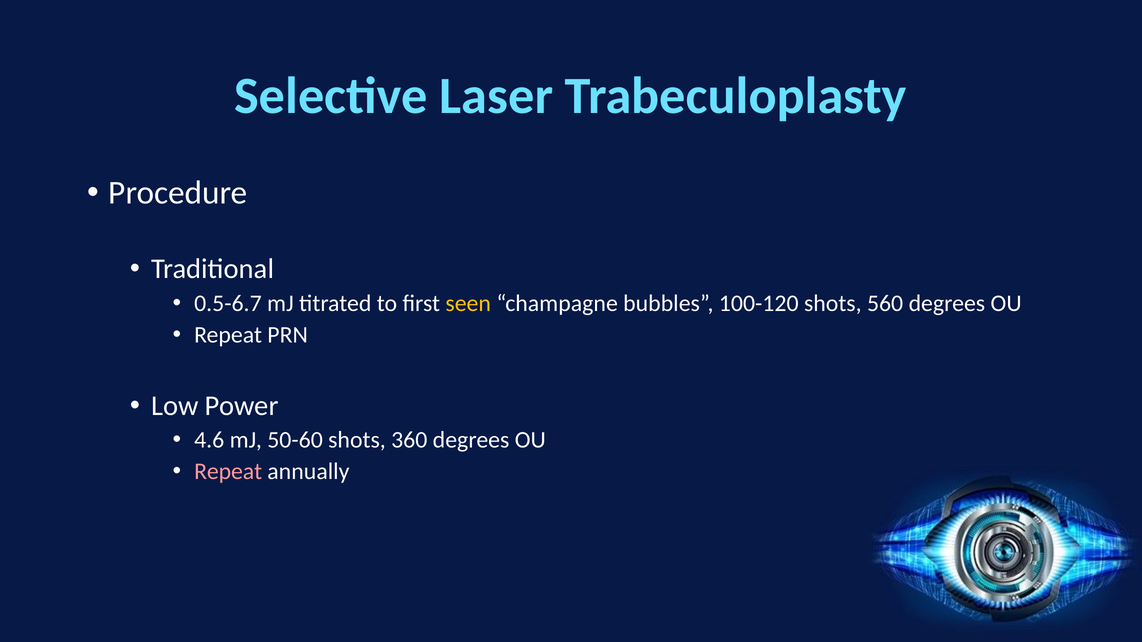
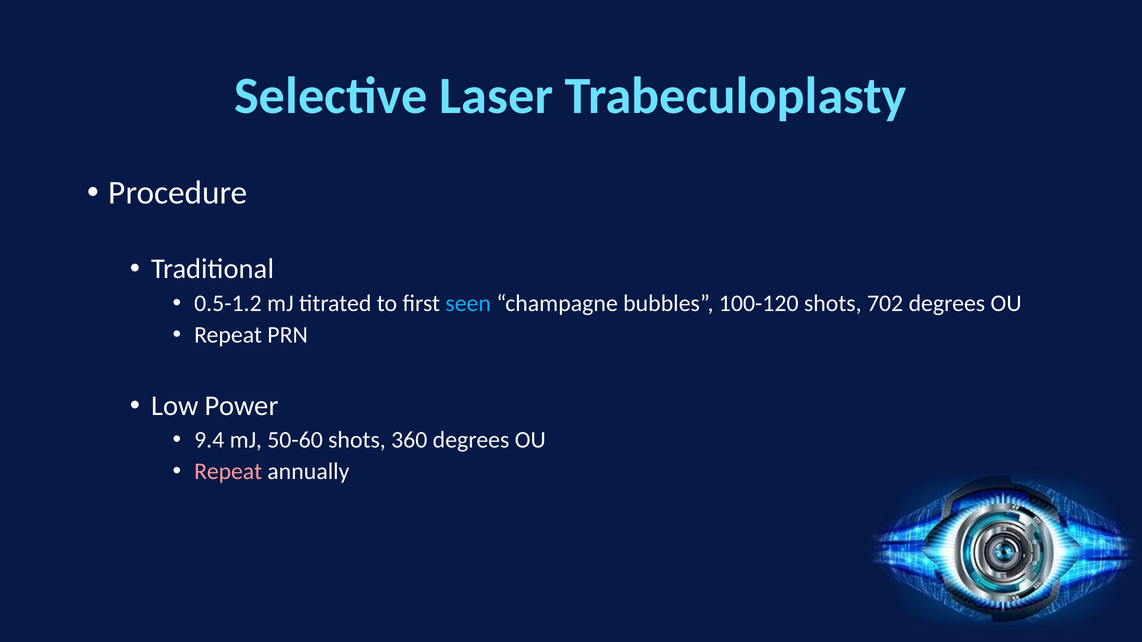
0.5-6.7: 0.5-6.7 -> 0.5-1.2 (228, 303)
seen colour: yellow -> light blue (468, 303)
560: 560 -> 702 (885, 303)
4.6: 4.6 -> 9.4 (209, 440)
